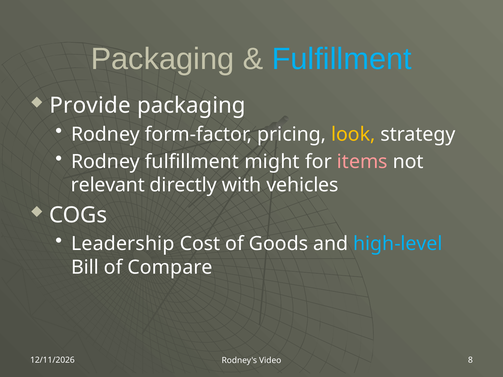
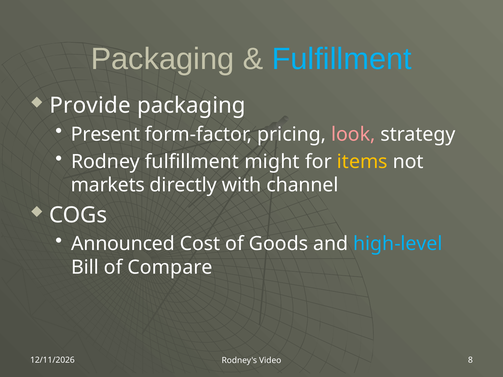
Rodney: Rodney -> Present (106, 134)
look colour: yellow -> pink (353, 134)
items colour: pink -> yellow (362, 162)
relevant: relevant -> markets (108, 185)
vehicles: vehicles -> channel (303, 185)
Leadership: Leadership -> Announced (123, 244)
